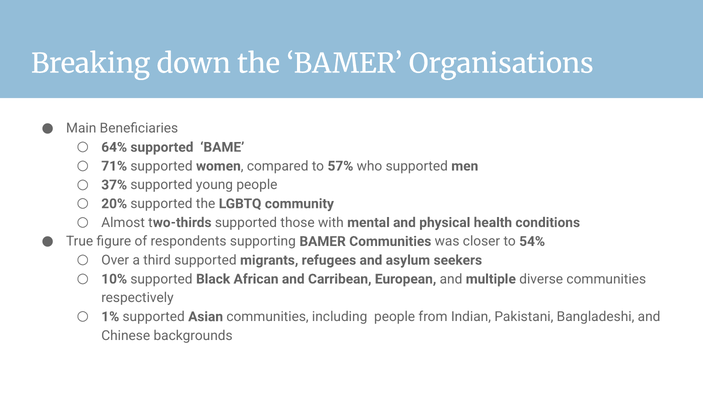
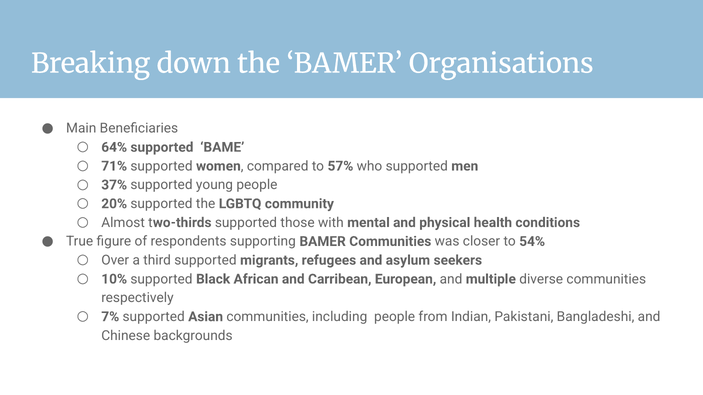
1%: 1% -> 7% (110, 317)
